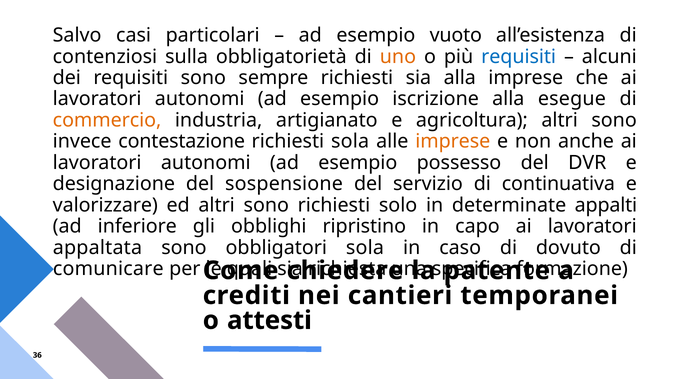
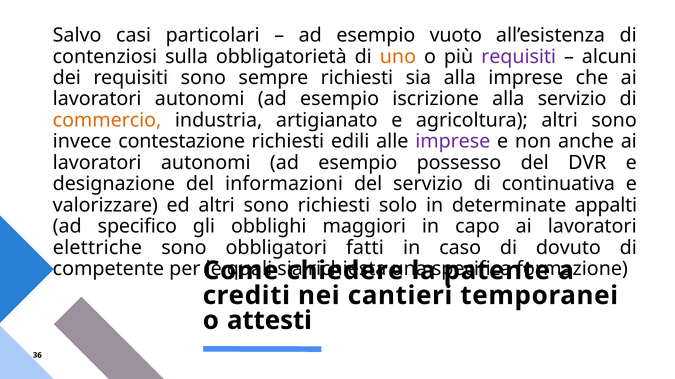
requisiti colour: blue -> purple (519, 57)
alla esegue: esegue -> servizio (572, 99)
richiesti sola: sola -> edili (350, 142)
imprese colour: orange -> purple (453, 142)
sospensione: sospensione -> informazioni (284, 184)
inferiore: inferiore -> specifico (137, 227)
ripristino: ripristino -> maggiori (364, 227)
appaltata: appaltata -> elettriche (97, 248)
obbligatori sola: sola -> fatti (365, 248)
comunicare: comunicare -> competente (108, 269)
